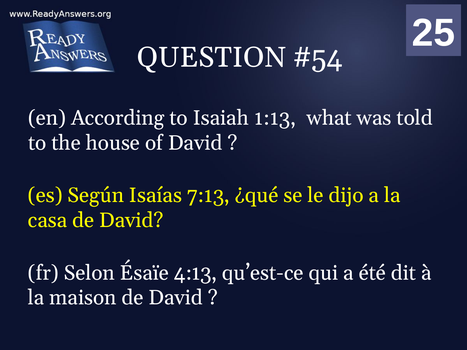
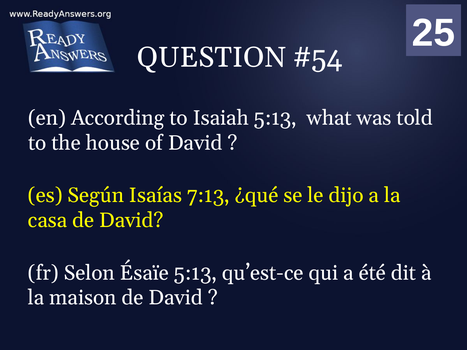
Isaiah 1:13: 1:13 -> 5:13 (275, 118)
Ésaïe 4:13: 4:13 -> 5:13 (195, 273)
